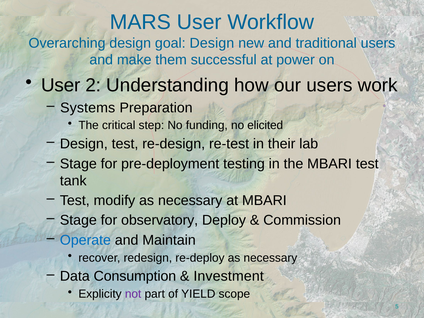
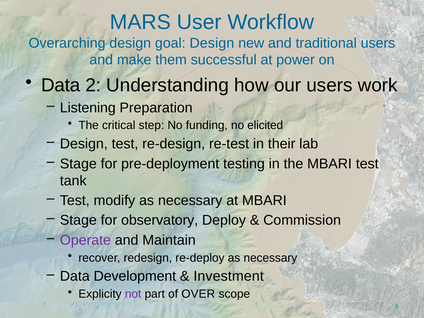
User: User -> Data (61, 85)
Systems: Systems -> Listening (88, 108)
Operate colour: blue -> purple (85, 240)
Consumption: Consumption -> Development (135, 276)
YIELD: YIELD -> OVER (198, 294)
